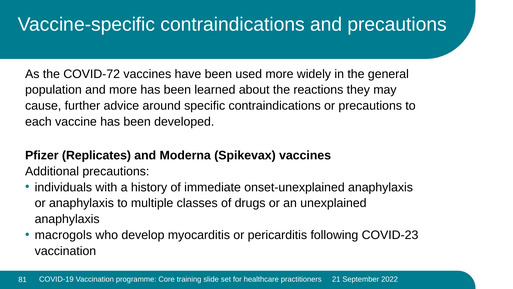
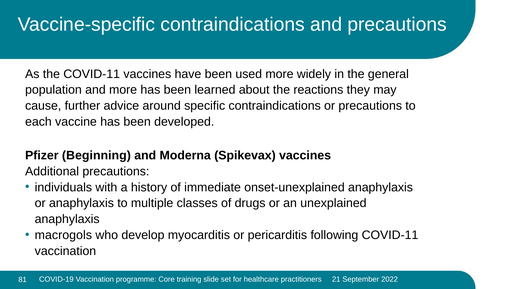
the COVID-72: COVID-72 -> COVID-11 (92, 74)
Replicates: Replicates -> Beginning (96, 155)
following COVID-23: COVID-23 -> COVID-11 (390, 235)
